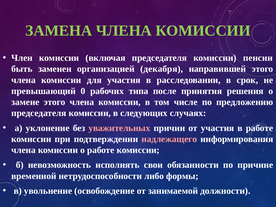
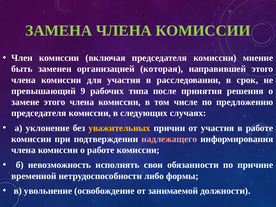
пенсии: пенсии -> мнение (258, 58)
декабря: декабря -> которая (162, 69)
0: 0 -> 9 (83, 91)
уважительных colour: pink -> yellow (119, 128)
